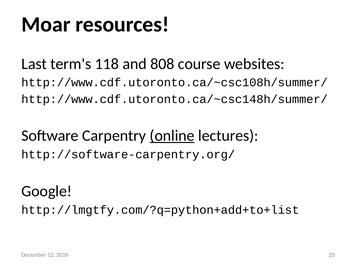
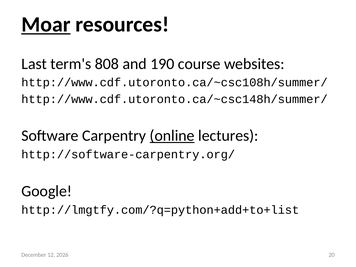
Moar underline: none -> present (46, 24)
118: 118 -> 808 (107, 64)
808: 808 -> 190 (162, 64)
